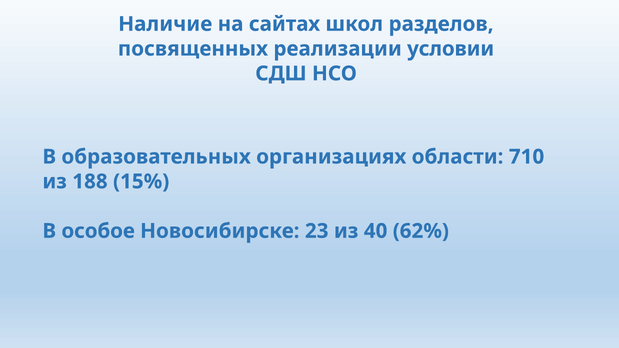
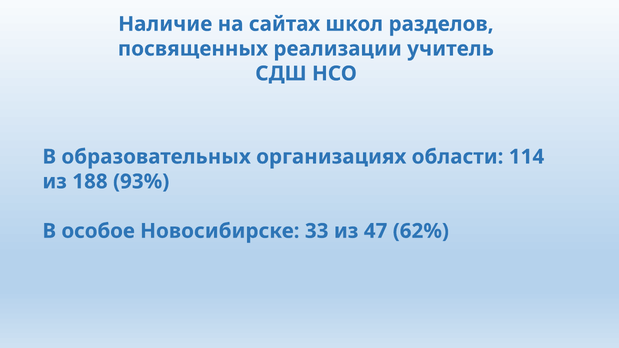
условии: условии -> учитель (451, 49)
710: 710 -> 114 (527, 157)
15%: 15% -> 93% (141, 182)
23: 23 -> 33 (317, 231)
40: 40 -> 47 (376, 231)
